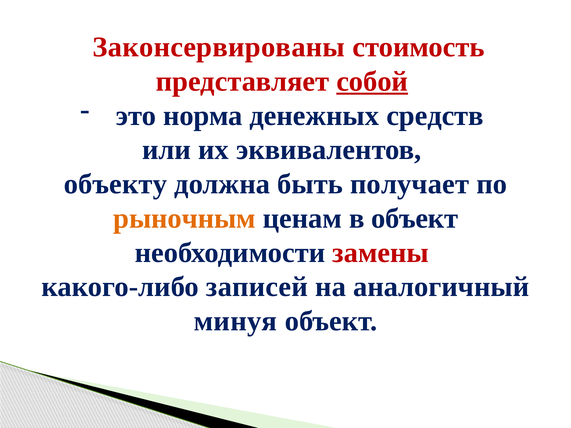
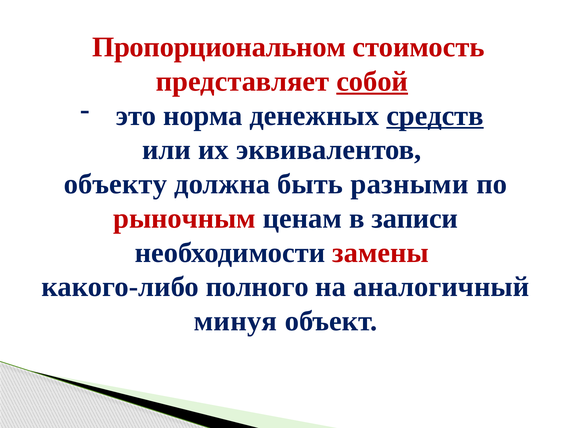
Законсервированы: Законсервированы -> Пропорциональном (219, 47)
средств underline: none -> present (435, 116)
получает: получает -> разными (410, 184)
рыночным colour: orange -> red (184, 218)
в объект: объект -> записи (415, 218)
записей: записей -> полного (257, 287)
